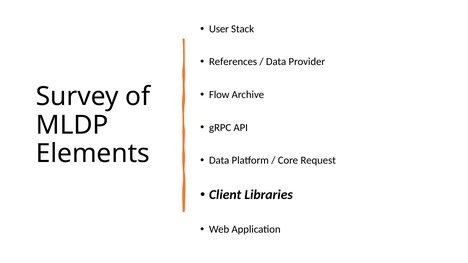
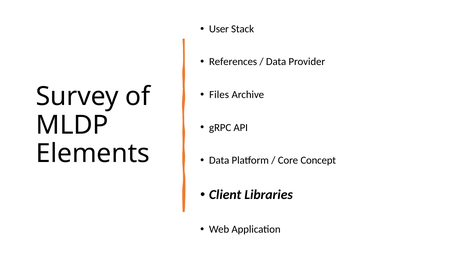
Flow: Flow -> Files (219, 95)
Request: Request -> Concept (318, 160)
